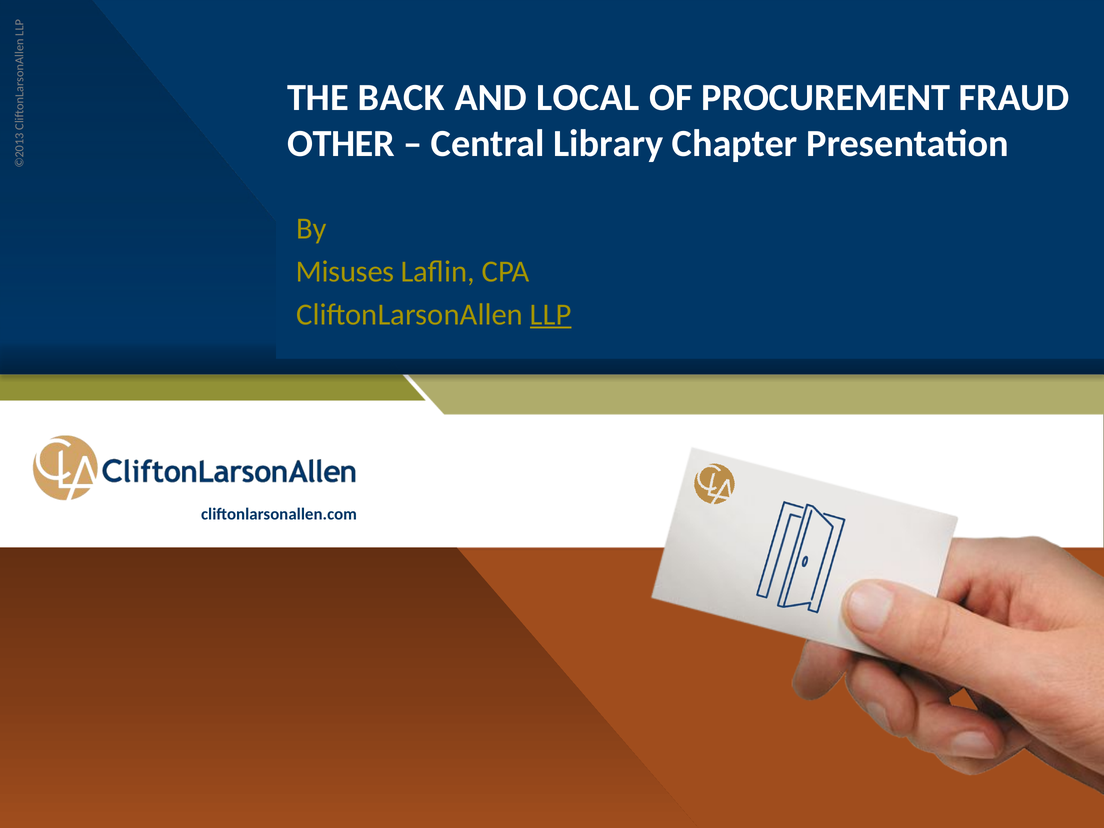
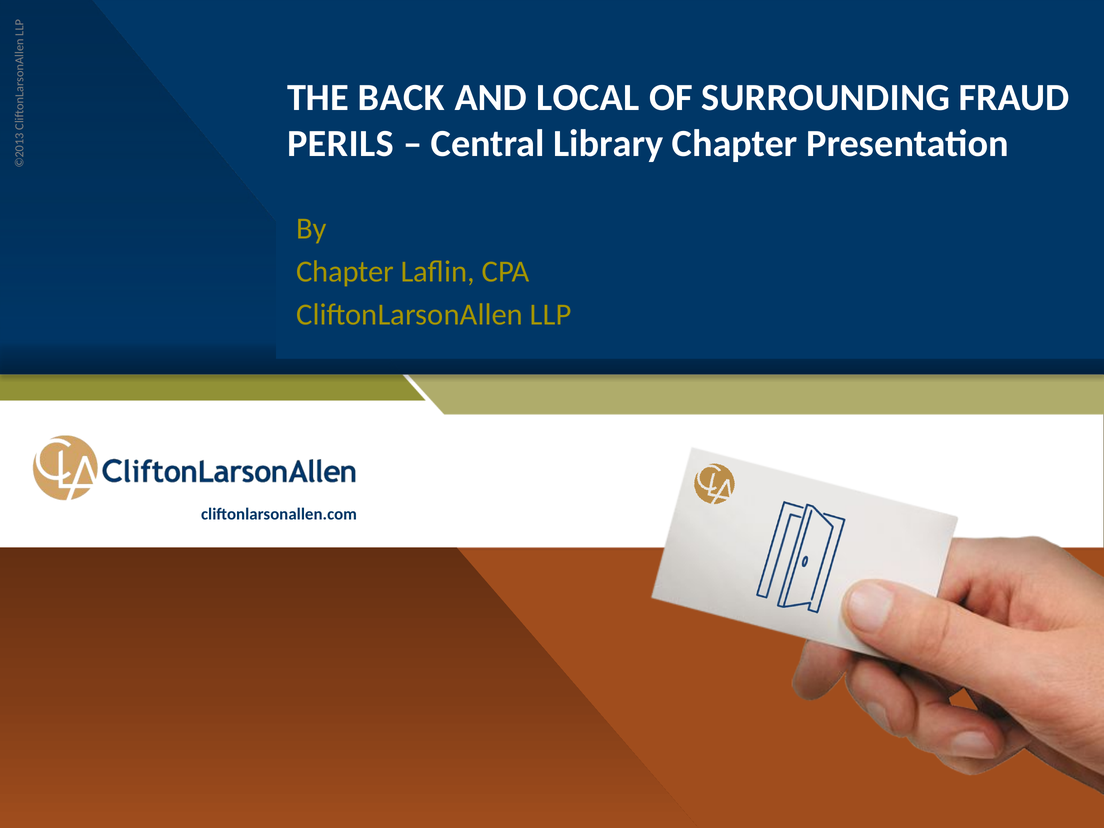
PROCUREMENT: PROCUREMENT -> SURROUNDING (826, 97)
OTHER: OTHER -> PERILS (341, 143)
Misuses: Misuses -> Chapter (345, 271)
LLP underline: present -> none (551, 314)
